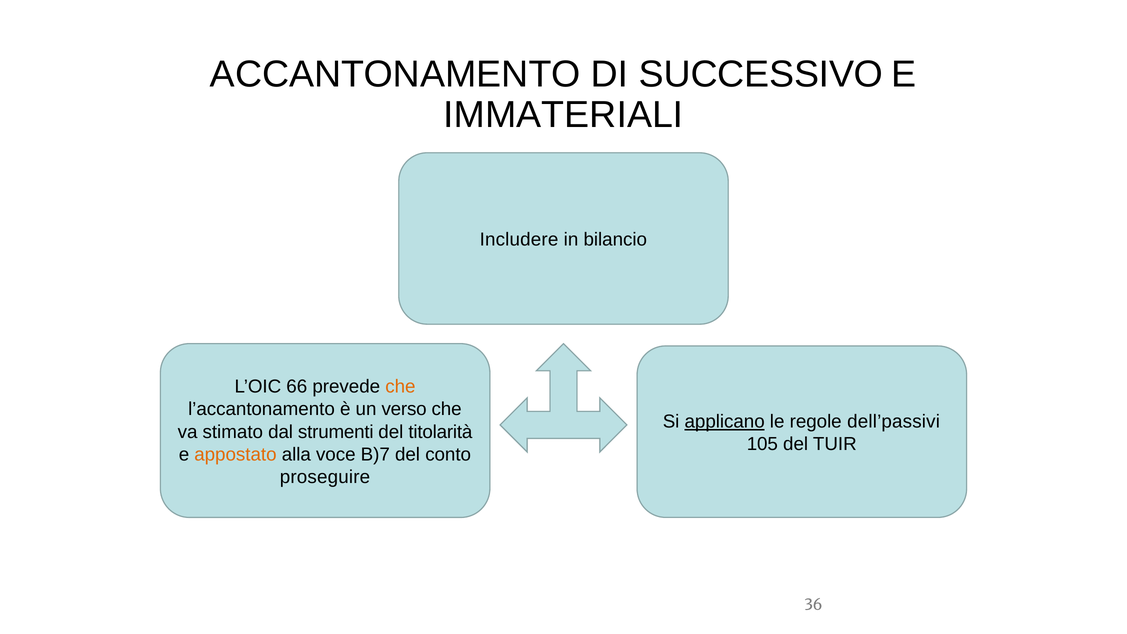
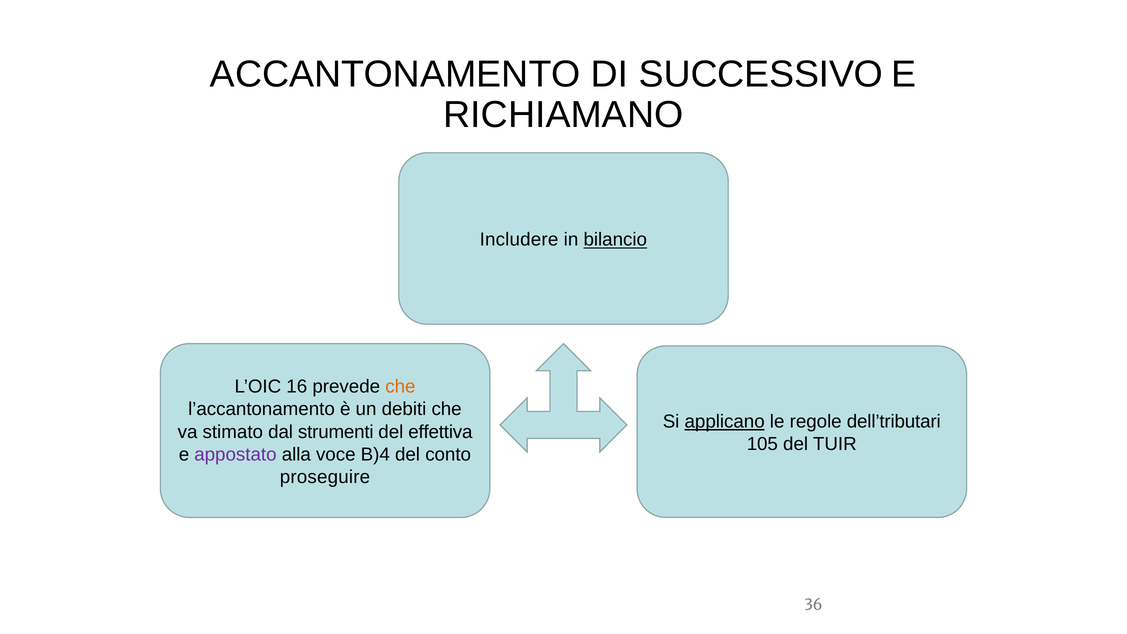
IMMATERIALI: IMMATERIALI -> RICHIAMANO (563, 115)
bilancio underline: none -> present (615, 240)
66: 66 -> 16 (297, 387)
verso: verso -> debiti (404, 409)
dell’passivi: dell’passivi -> dell’tributari (894, 422)
titolarità: titolarità -> effettiva (440, 432)
appostato colour: orange -> purple (235, 454)
B)7: B)7 -> B)4 (375, 454)
